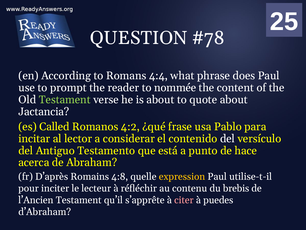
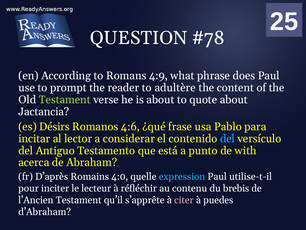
4:4: 4:4 -> 4:9 (158, 76)
nommée: nommée -> adultère (175, 88)
Called: Called -> Désirs (54, 126)
4:2: 4:2 -> 4:6 (130, 126)
del colour: white -> light blue (227, 138)
hace: hace -> with (246, 150)
4:8: 4:8 -> 4:0 (120, 176)
expression colour: yellow -> light blue (182, 176)
